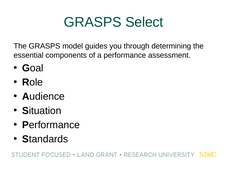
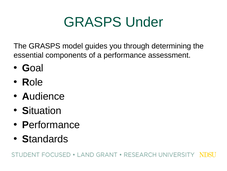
Select: Select -> Under (144, 22)
